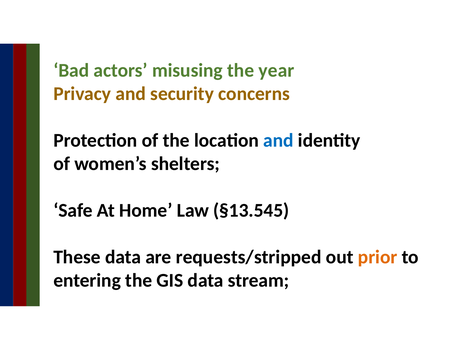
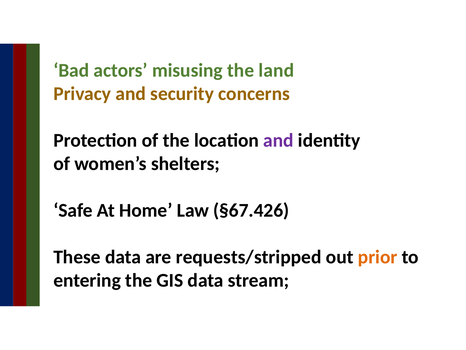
year: year -> land (276, 70)
and colour: blue -> purple (278, 140)
§13.545: §13.545 -> §67.426 (251, 210)
